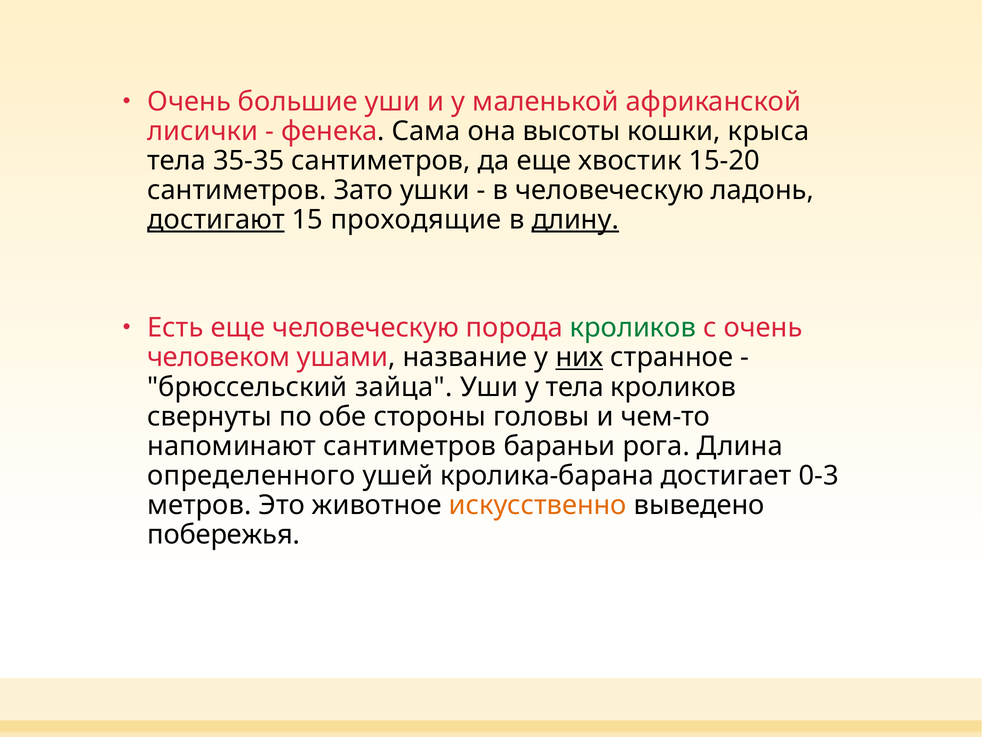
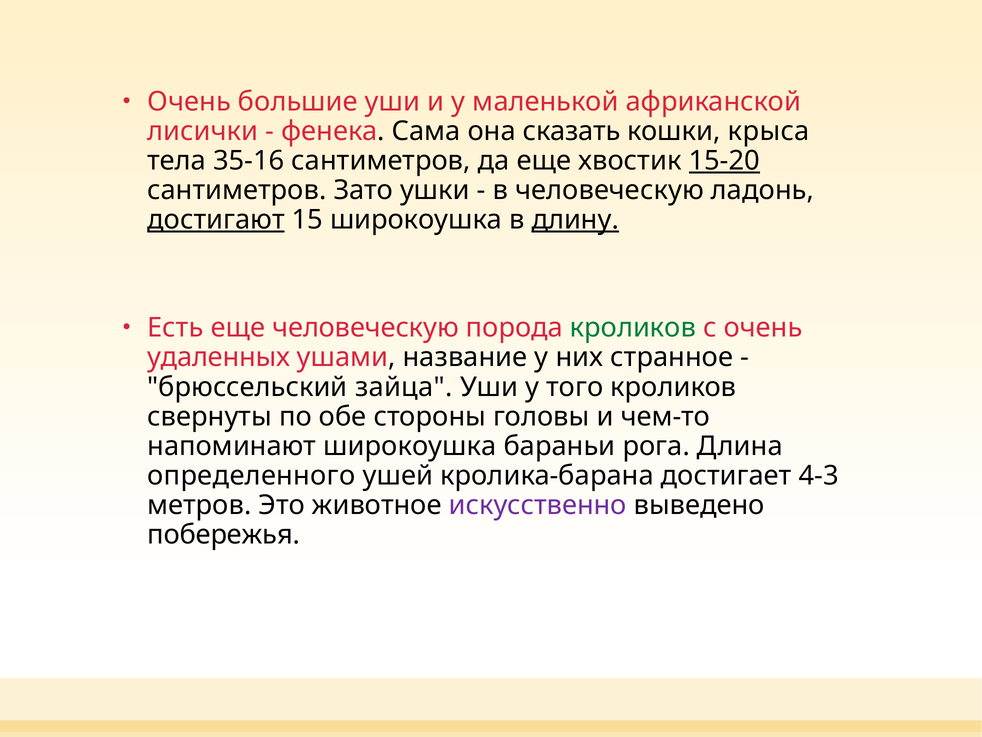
высоты: высоты -> сказать (572, 131)
35-35: 35-35 -> 35-16 (249, 161)
15-20 underline: none -> present (724, 161)
15 проходящие: проходящие -> широкоушка (416, 220)
человеком: человеком -> удаленных (219, 357)
них underline: present -> none (579, 357)
у тела: тела -> того (575, 387)
напоминают сантиметров: сантиметров -> широкоушка (410, 446)
0-3: 0-3 -> 4-3 (819, 475)
искусственно colour: orange -> purple (538, 505)
